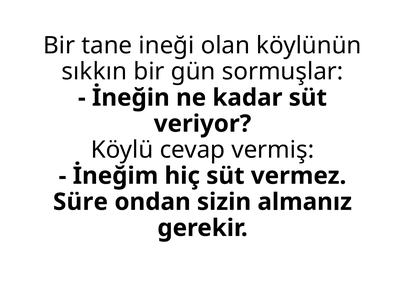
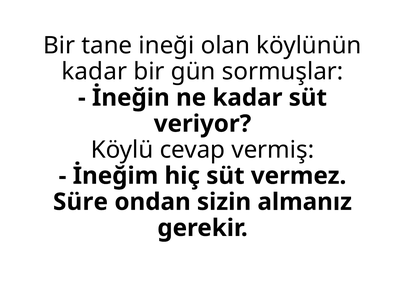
sıkkın: sıkkın -> kadar (94, 72)
